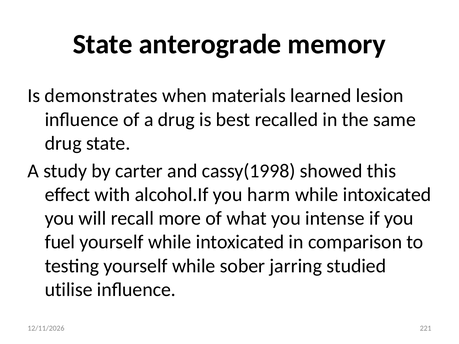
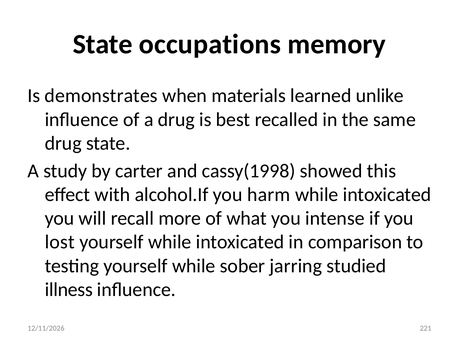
anterograde: anterograde -> occupations (210, 44)
lesion: lesion -> unlike (380, 96)
fuel: fuel -> lost (60, 242)
utilise: utilise -> illness (69, 290)
